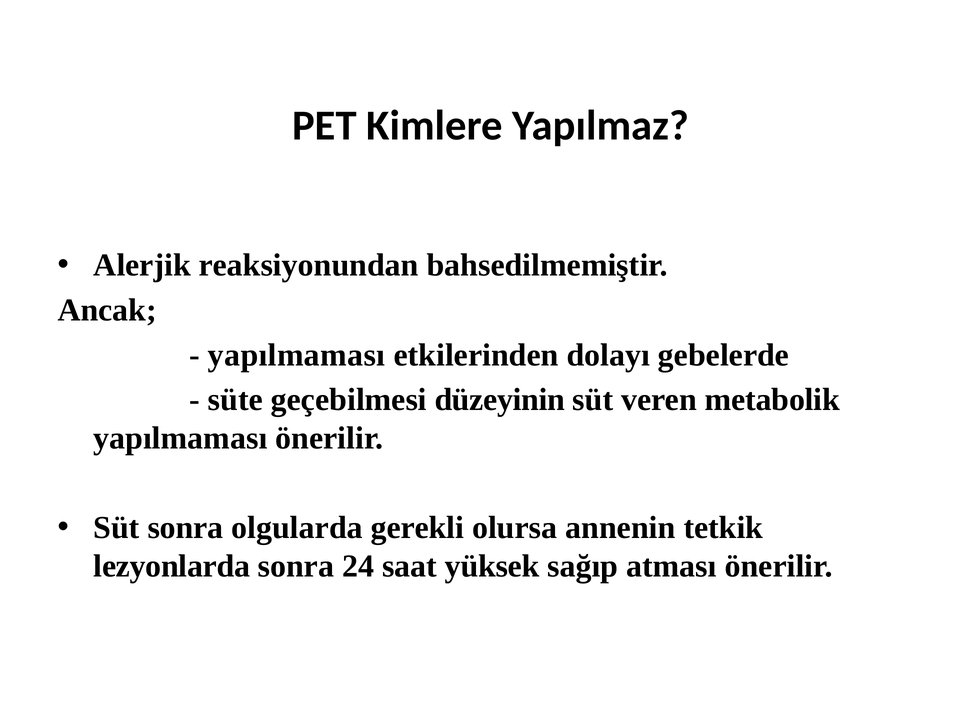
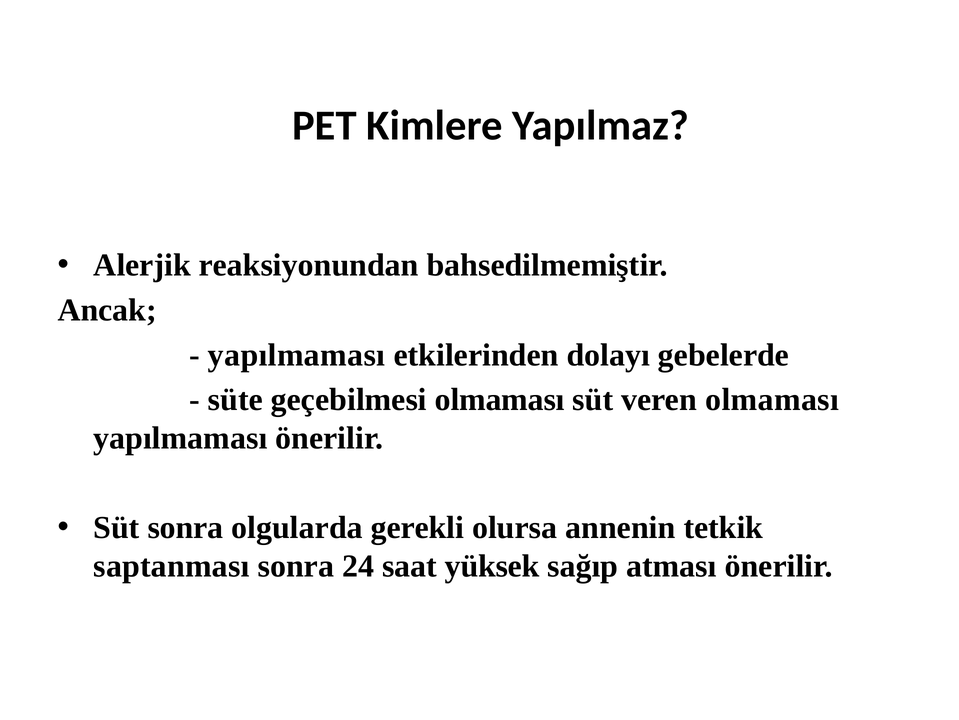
geçebilmesi düzeyinin: düzeyinin -> olmaması (500, 399)
veren metabolik: metabolik -> olmaması (772, 399)
lezyonlarda: lezyonlarda -> saptanması (171, 566)
